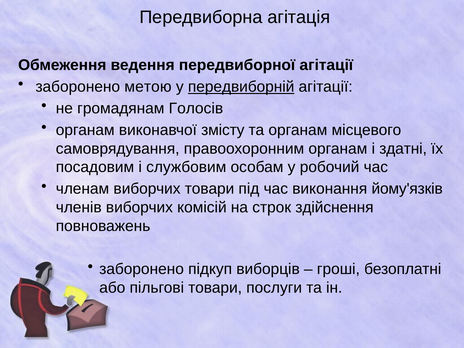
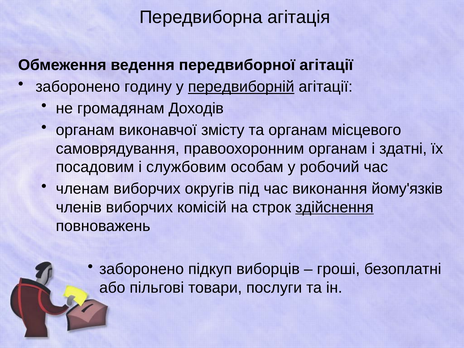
метою: метою -> годину (148, 87)
Голосів: Голосів -> Доходів (196, 108)
виборчих товари: товари -> округів (209, 189)
здійснення underline: none -> present (334, 207)
